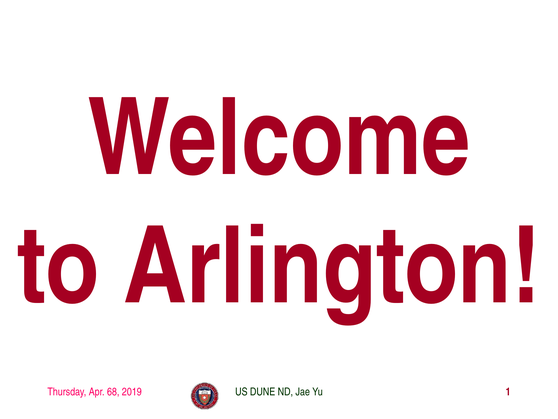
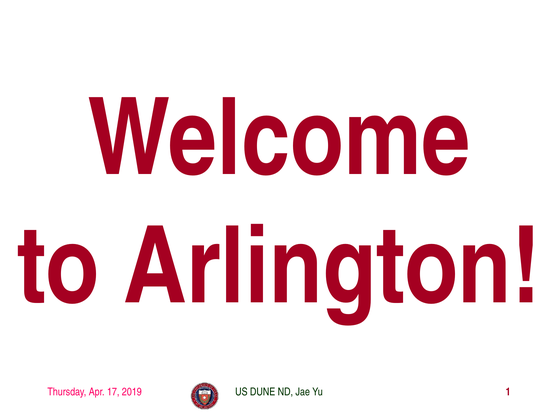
68: 68 -> 17 (113, 391)
